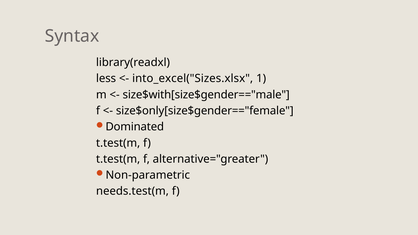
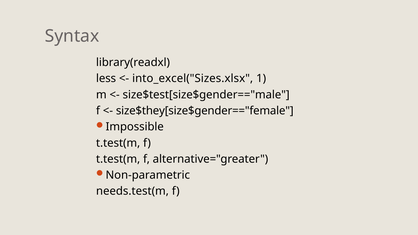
size$with[size$gender=="male: size$with[size$gender=="male -> size$test[size$gender=="male (206, 95)
size$only[size$gender=="female: size$only[size$gender=="female -> size$they[size$gender=="female (205, 111)
Dominated: Dominated -> Impossible (135, 127)
